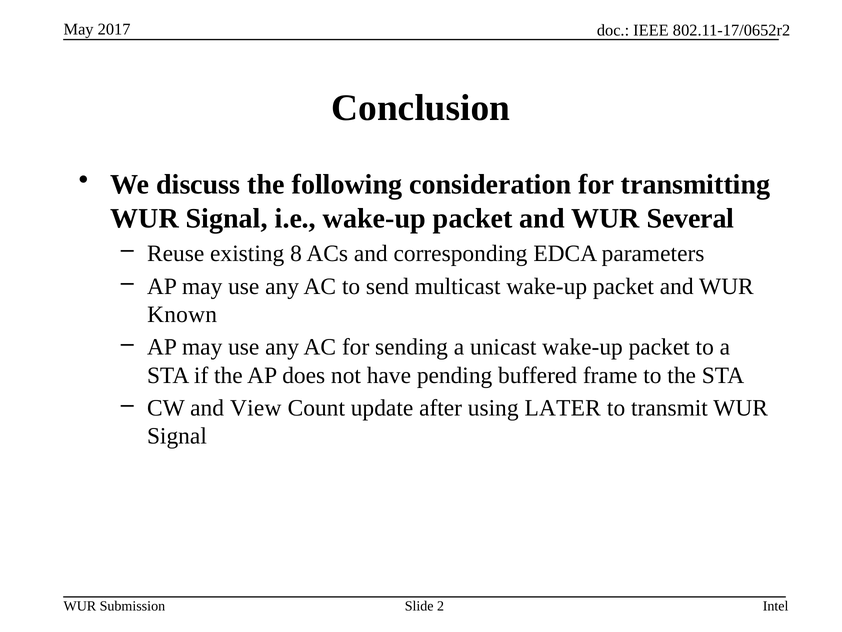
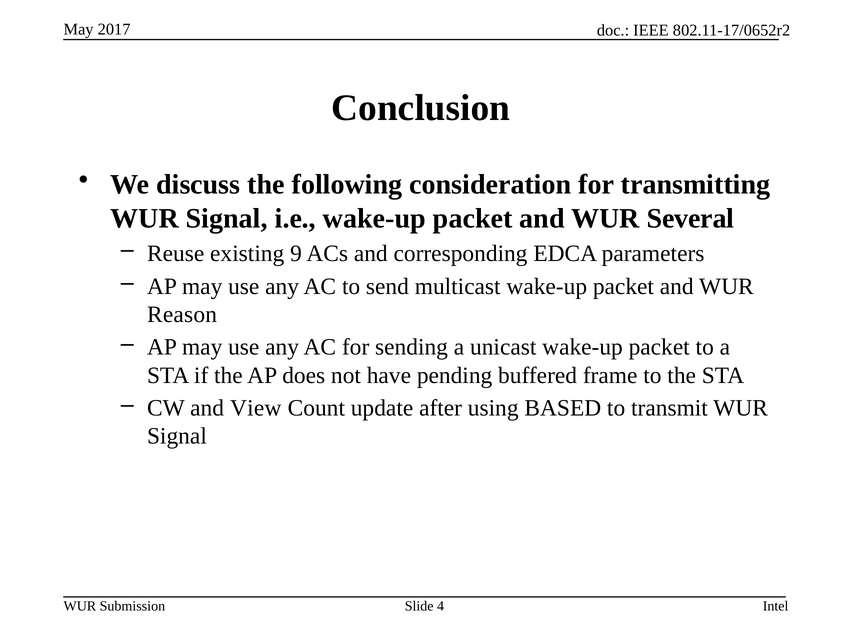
8: 8 -> 9 (296, 253)
Known: Known -> Reason (182, 314)
LATER: LATER -> BASED (563, 408)
2: 2 -> 4 (441, 606)
